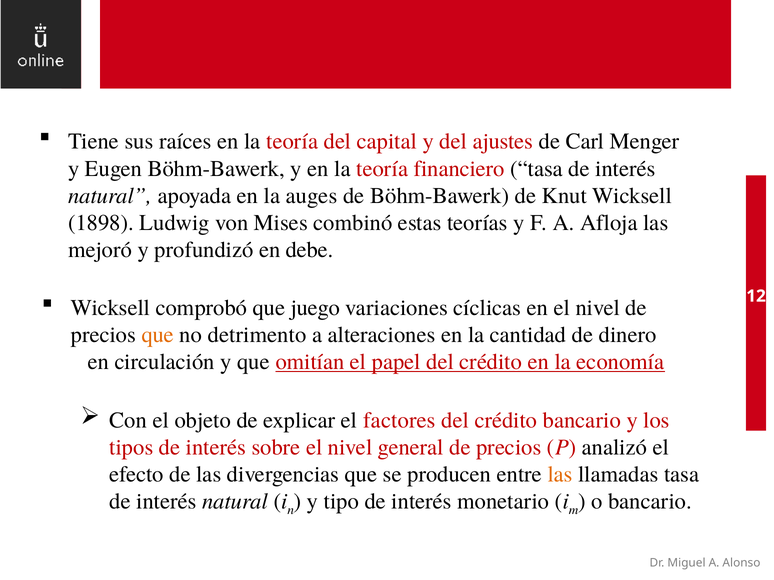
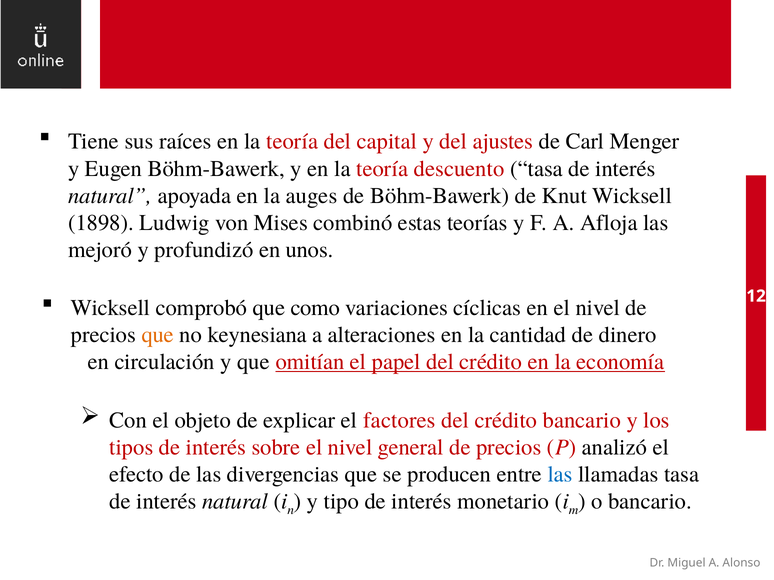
financiero: financiero -> descuento (459, 169)
debe: debe -> unos (310, 250)
juego: juego -> como (315, 308)
detrimento: detrimento -> keynesiana (257, 335)
las colour: orange -> blue (560, 475)
